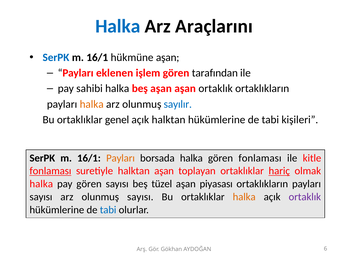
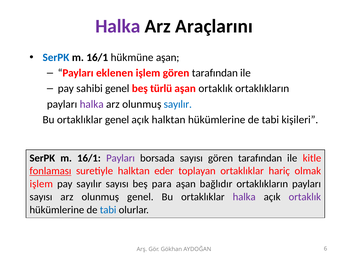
Halka colour: blue -> purple (118, 26)
sahibi halka: halka -> genel (117, 89)
beş aşan: aşan -> türlü (161, 89)
halka colour: orange -> purple (92, 104)
Payları colour: orange -> purple (121, 158)
borsada halka: halka -> sayısı (191, 158)
fonlaması: fonlaması -> tarafından (260, 158)
halktan aşan: aşan -> eder (164, 171)
hariç underline: present -> none (279, 171)
halka: halka -> işlem (41, 184)
pay gören: gören -> sayılır (89, 184)
tüzel: tüzel -> para (162, 184)
piyasası: piyasası -> bağlıdır (216, 184)
olunmuş sayısı: sayısı -> genel (140, 197)
halka colour: orange -> purple (244, 197)
